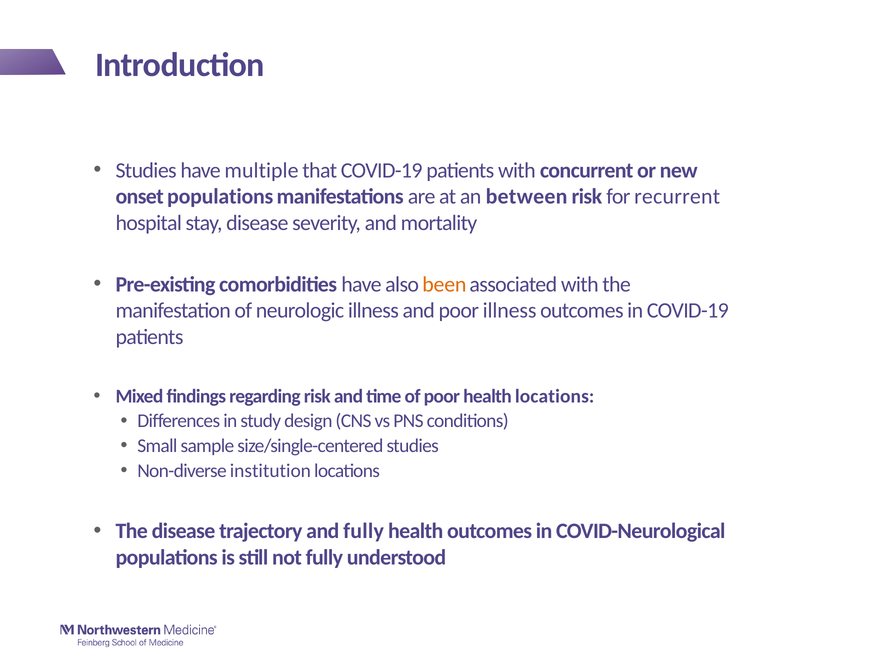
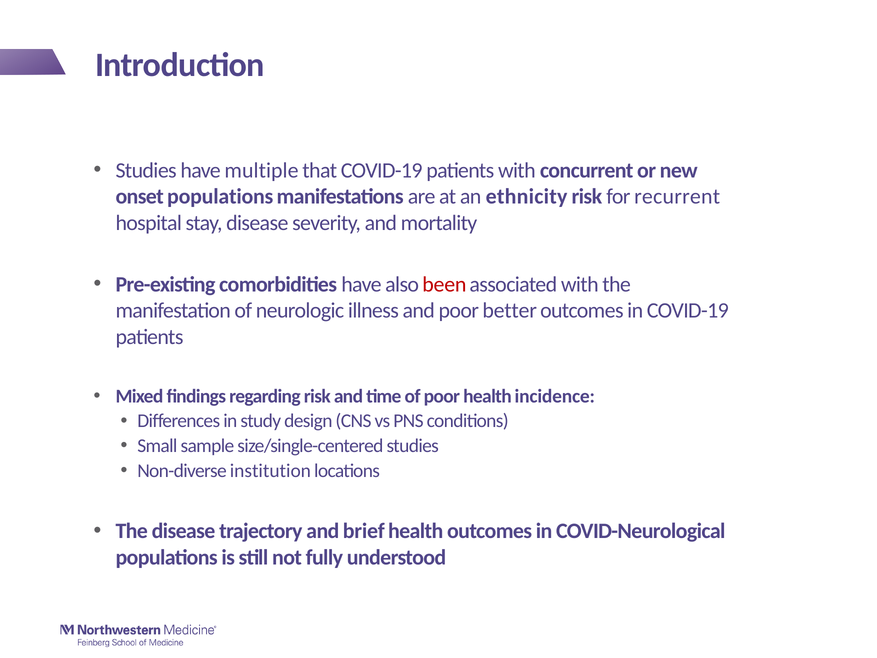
between: between -> ethnicity (527, 197)
been colour: orange -> red (444, 284)
poor illness: illness -> better (510, 311)
health locations: locations -> incidence (555, 396)
and fully: fully -> brief (364, 531)
